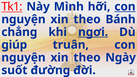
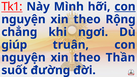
Bánh: Bánh -> Rộng (121, 19)
ngơi underline: present -> none (93, 32)
Ngày: Ngày -> Thần (120, 58)
